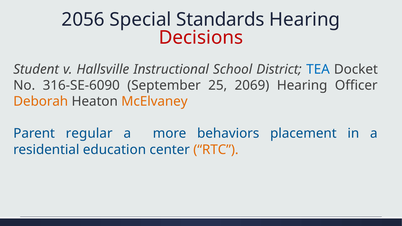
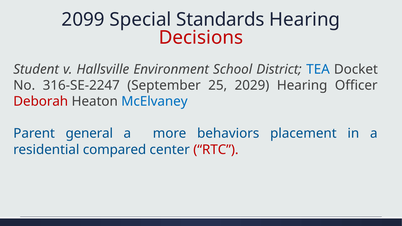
2056: 2056 -> 2099 (83, 19)
Instructional: Instructional -> Environment (171, 69)
316-SE-6090: 316-SE-6090 -> 316-SE-2247 (81, 85)
2069: 2069 -> 2029 (252, 85)
Deborah colour: orange -> red (41, 101)
McElvaney colour: orange -> blue (154, 101)
regular: regular -> general (89, 134)
education: education -> compared (115, 150)
RTC colour: orange -> red (216, 150)
